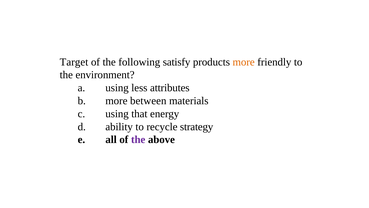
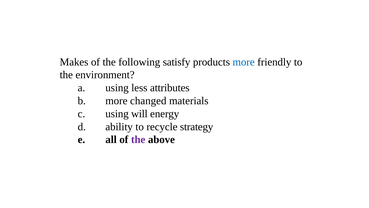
Target: Target -> Makes (74, 62)
more colour: orange -> blue (244, 62)
between: between -> changed (148, 101)
that: that -> will (139, 114)
